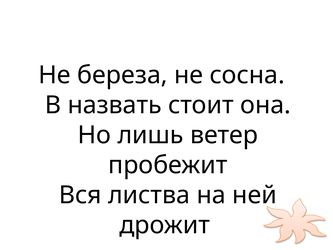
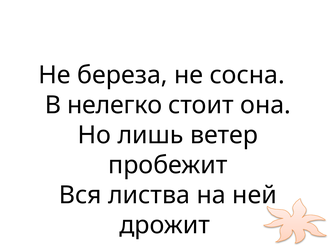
назвать: назвать -> нелегко (115, 105)
